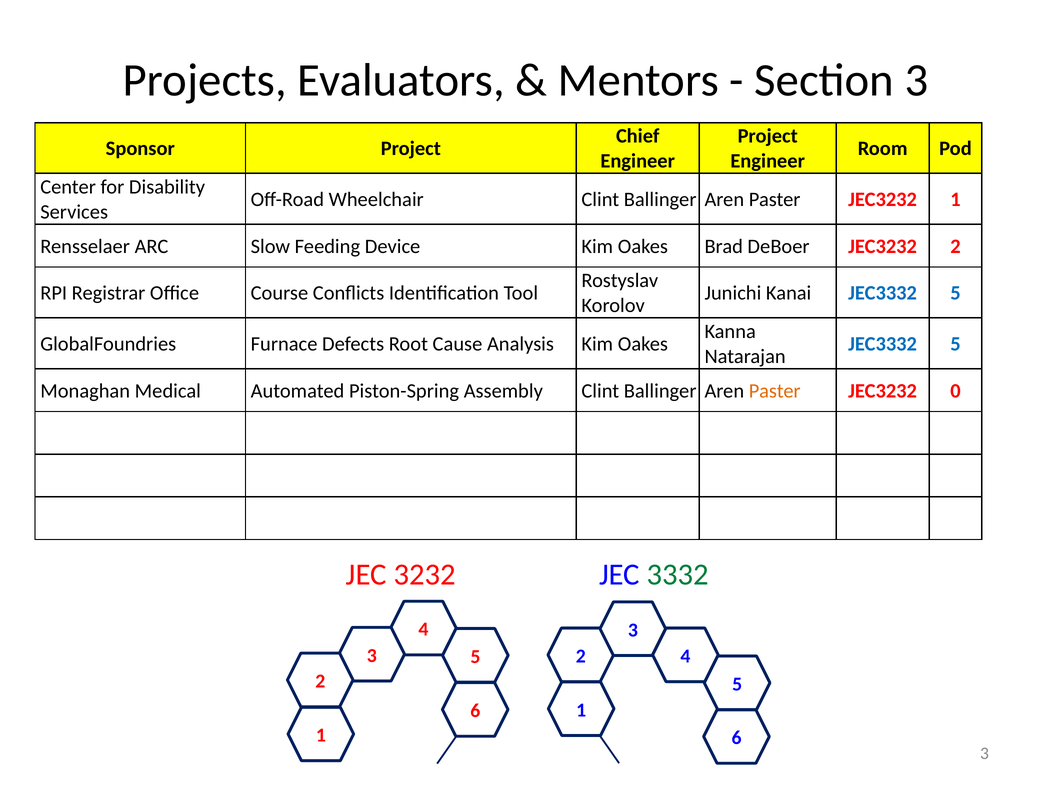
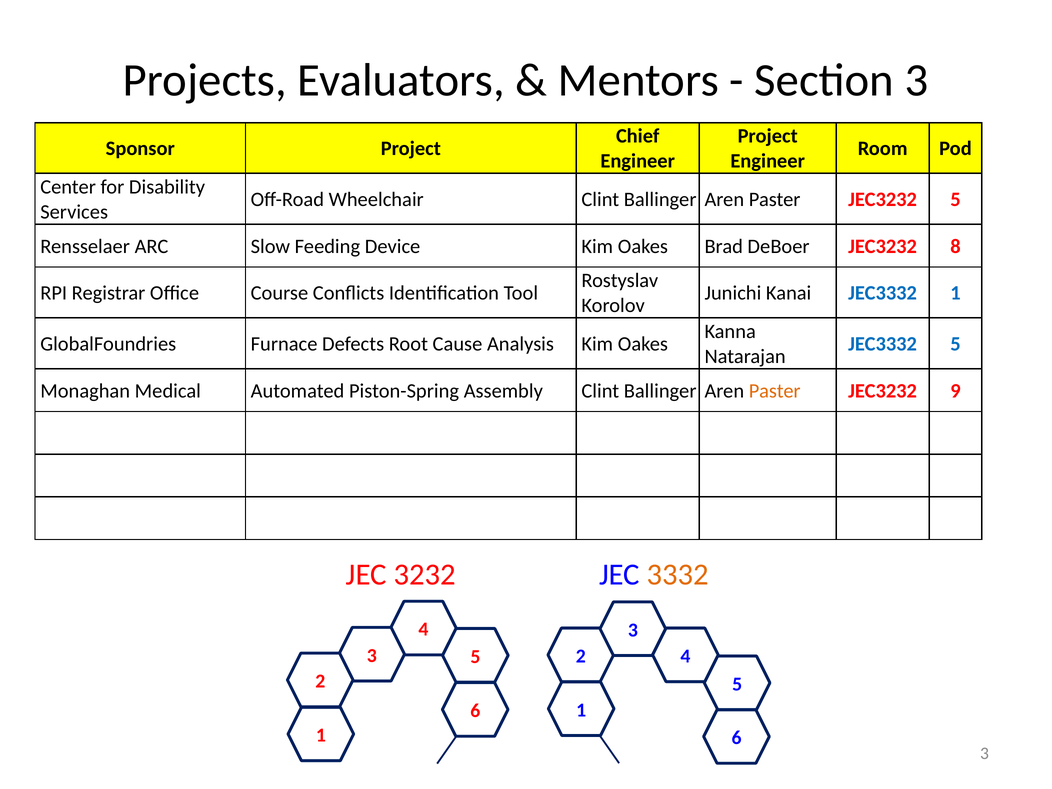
JEC3232 1: 1 -> 5 (955, 200)
JEC3232 2: 2 -> 8 (955, 246)
Kanai JEC3332 5: 5 -> 1 (955, 293)
0: 0 -> 9 (955, 391)
3332 colour: green -> orange (678, 574)
